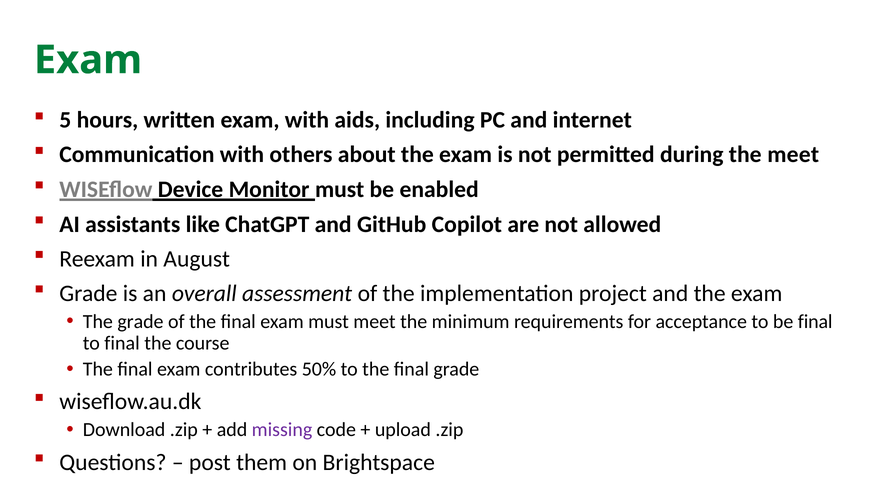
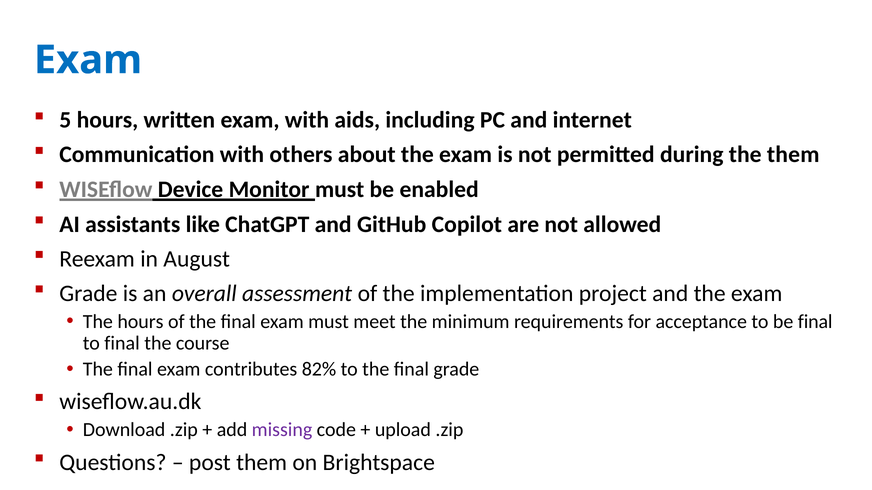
Exam colour: green -> blue (88, 60)
the meet: meet -> them (793, 155)
The grade: grade -> hours (140, 322)
50%: 50% -> 82% (319, 369)
